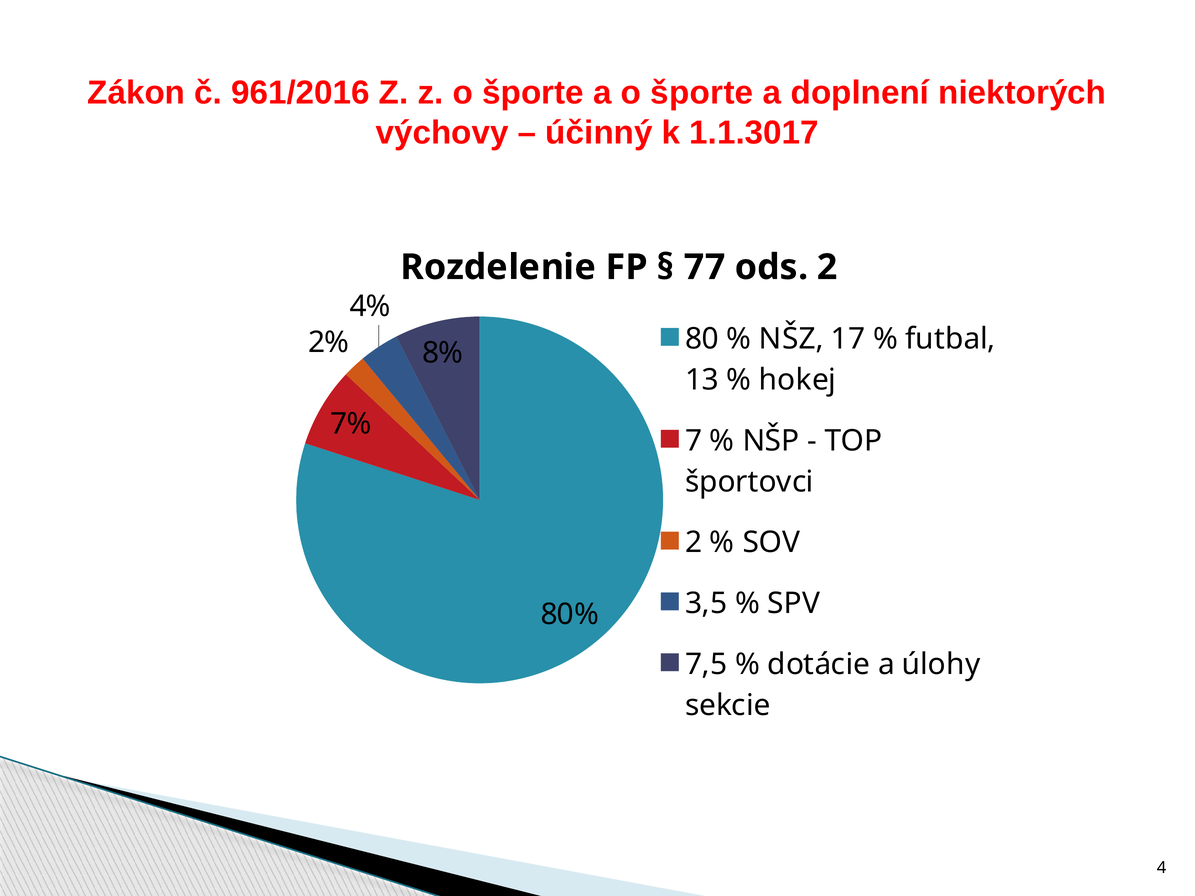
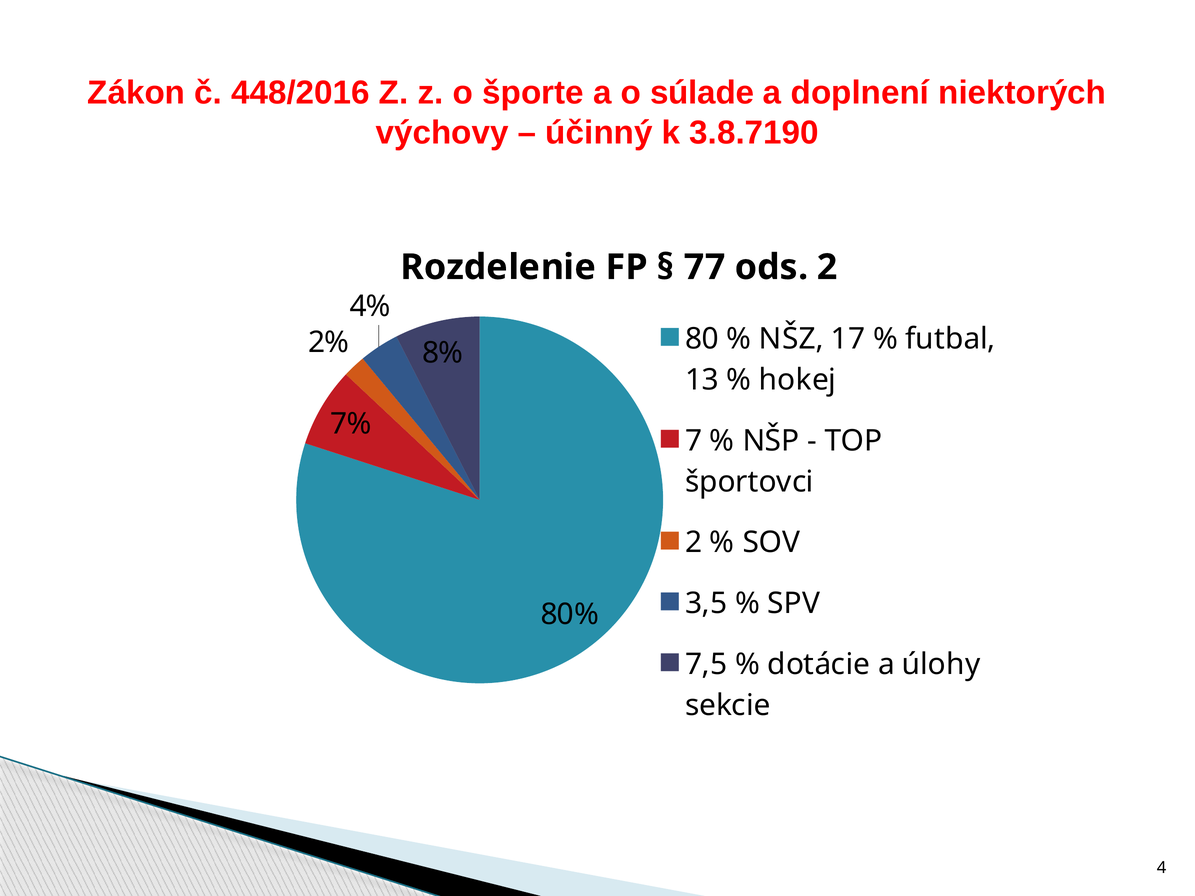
961/2016: 961/2016 -> 448/2016 (301, 93)
a o športe: športe -> súlade (702, 93)
1.1.3017: 1.1.3017 -> 3.8.7190 (754, 133)
